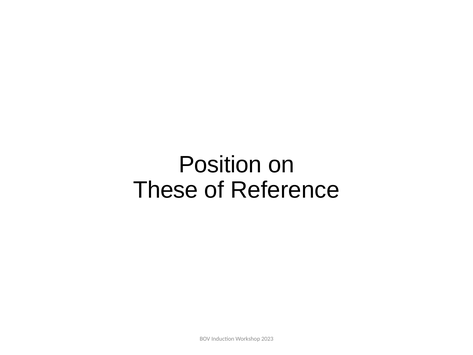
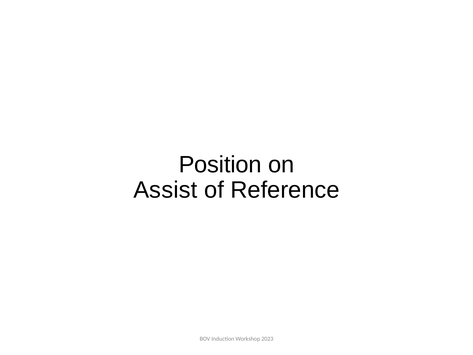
These: These -> Assist (165, 190)
